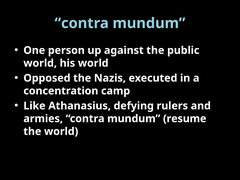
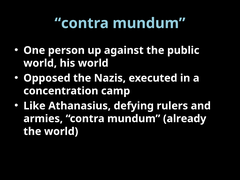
resume: resume -> already (185, 119)
